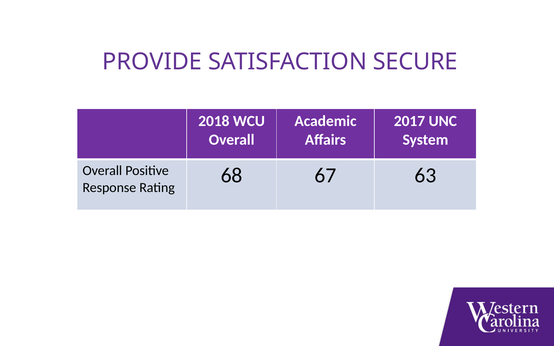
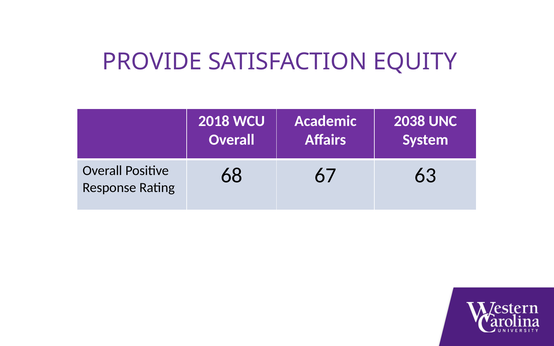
SECURE: SECURE -> EQUITY (415, 62)
2017: 2017 -> 2038 (409, 121)
